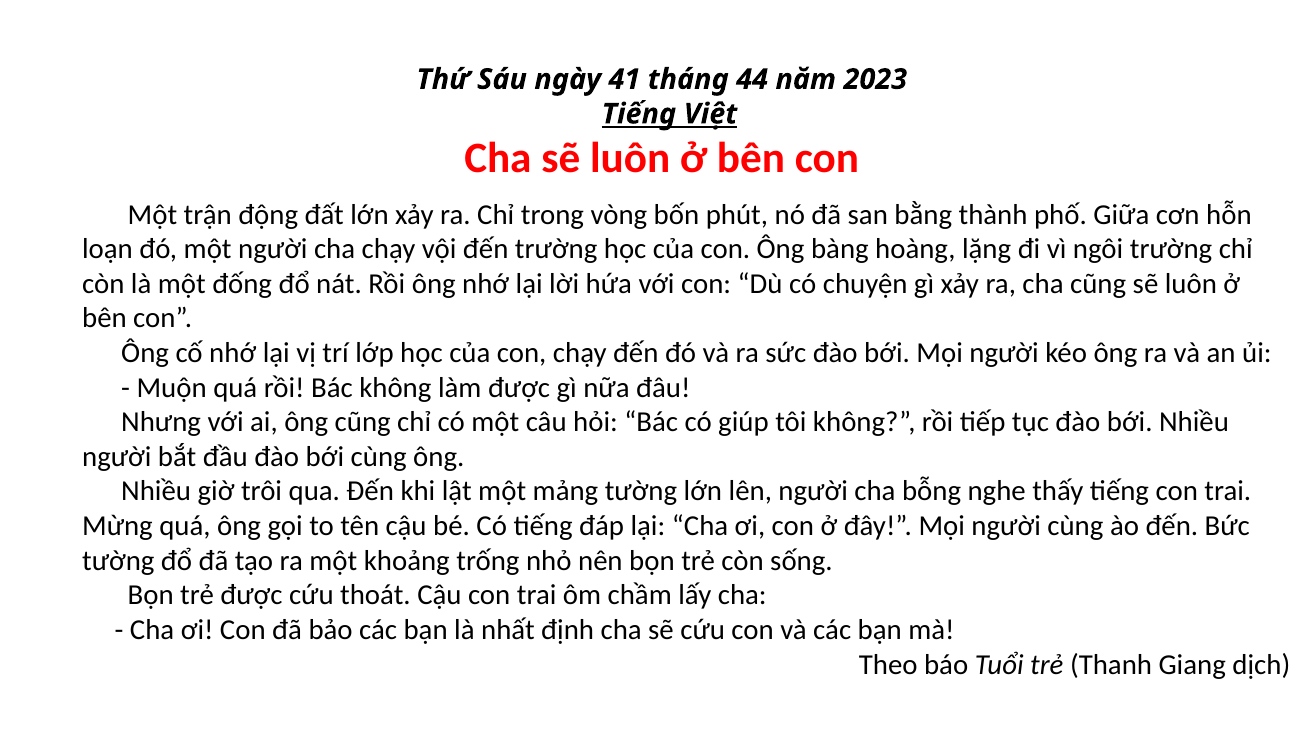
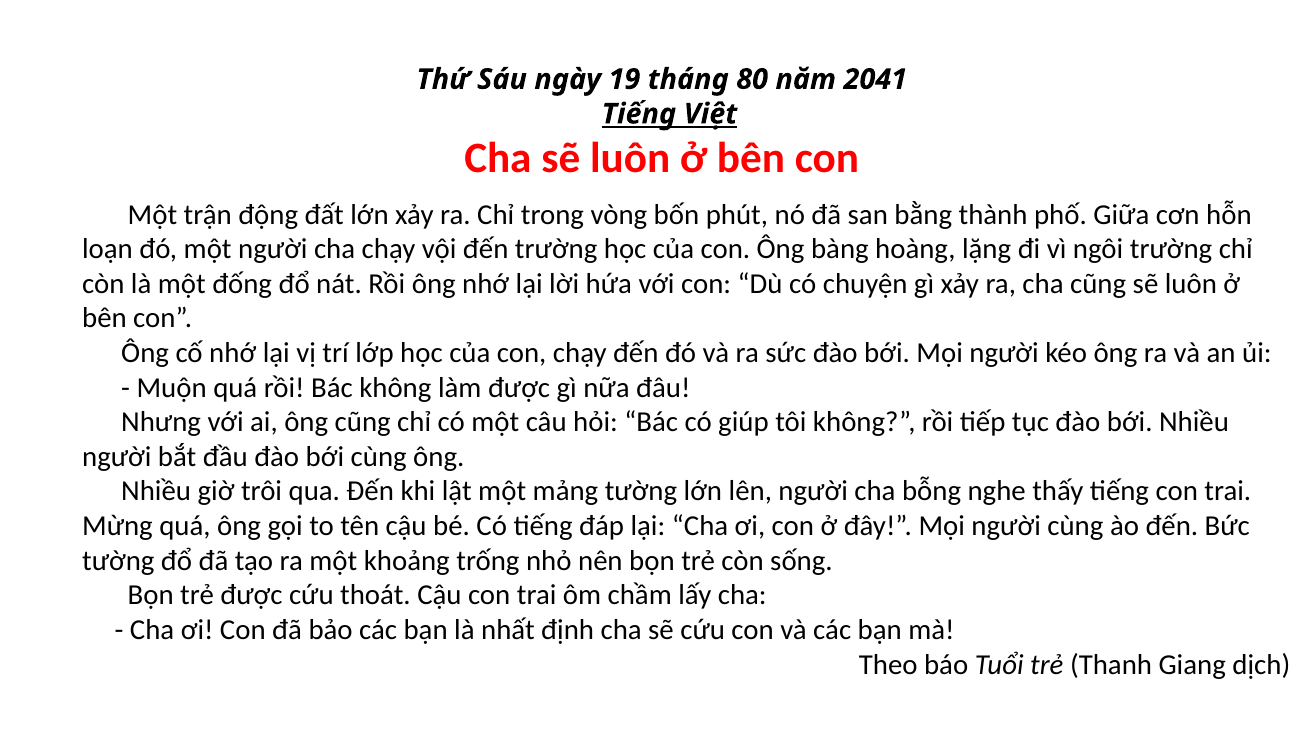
41: 41 -> 19 (624, 79)
44: 44 -> 80 (752, 79)
2023: 2023 -> 2041 (875, 79)
